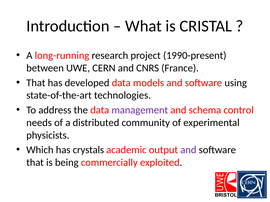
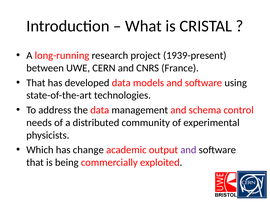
1990-present: 1990-present -> 1939-present (195, 56)
management colour: purple -> black (140, 110)
crystals: crystals -> change (88, 150)
